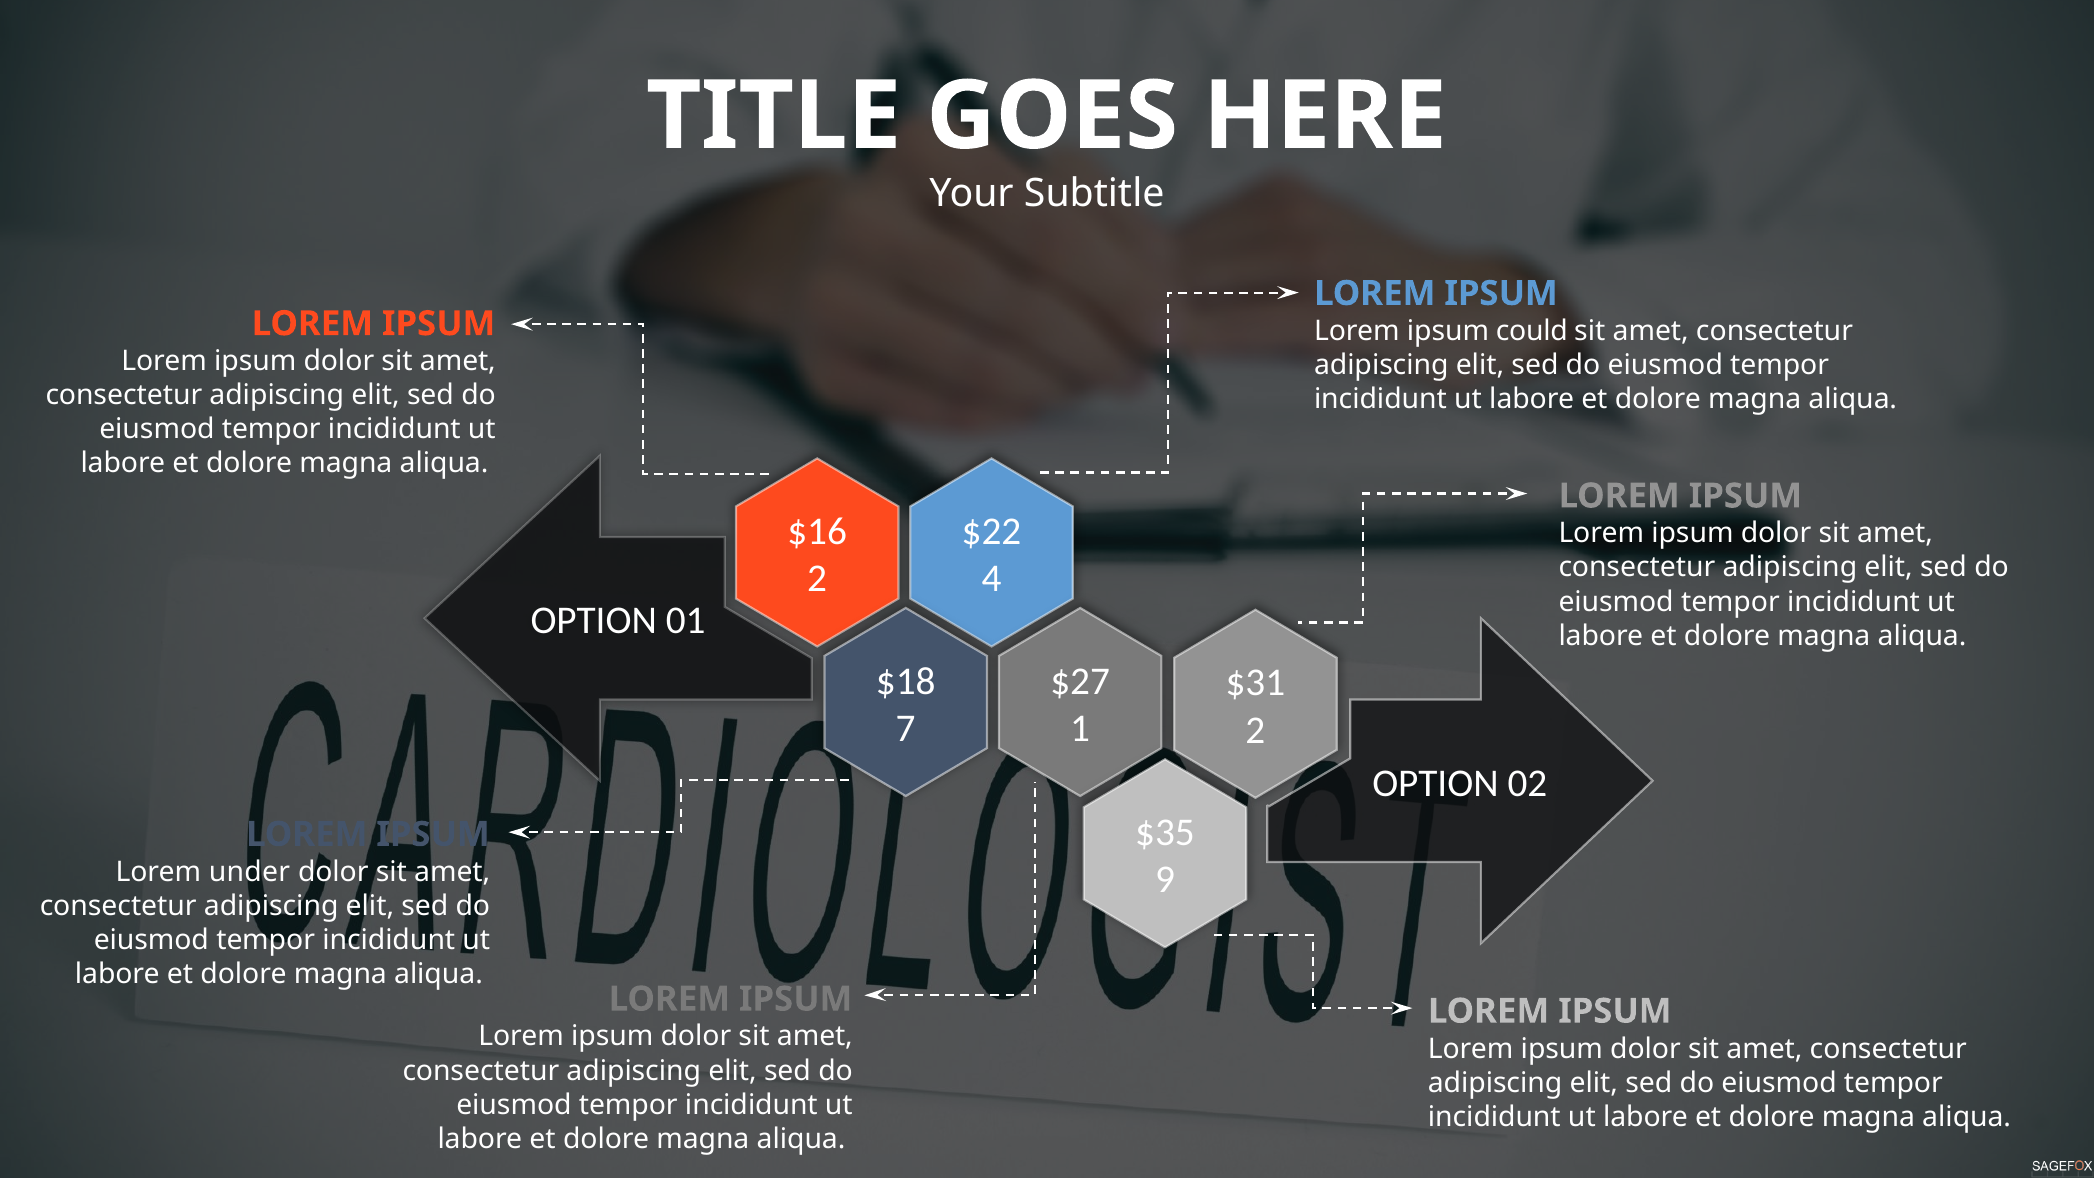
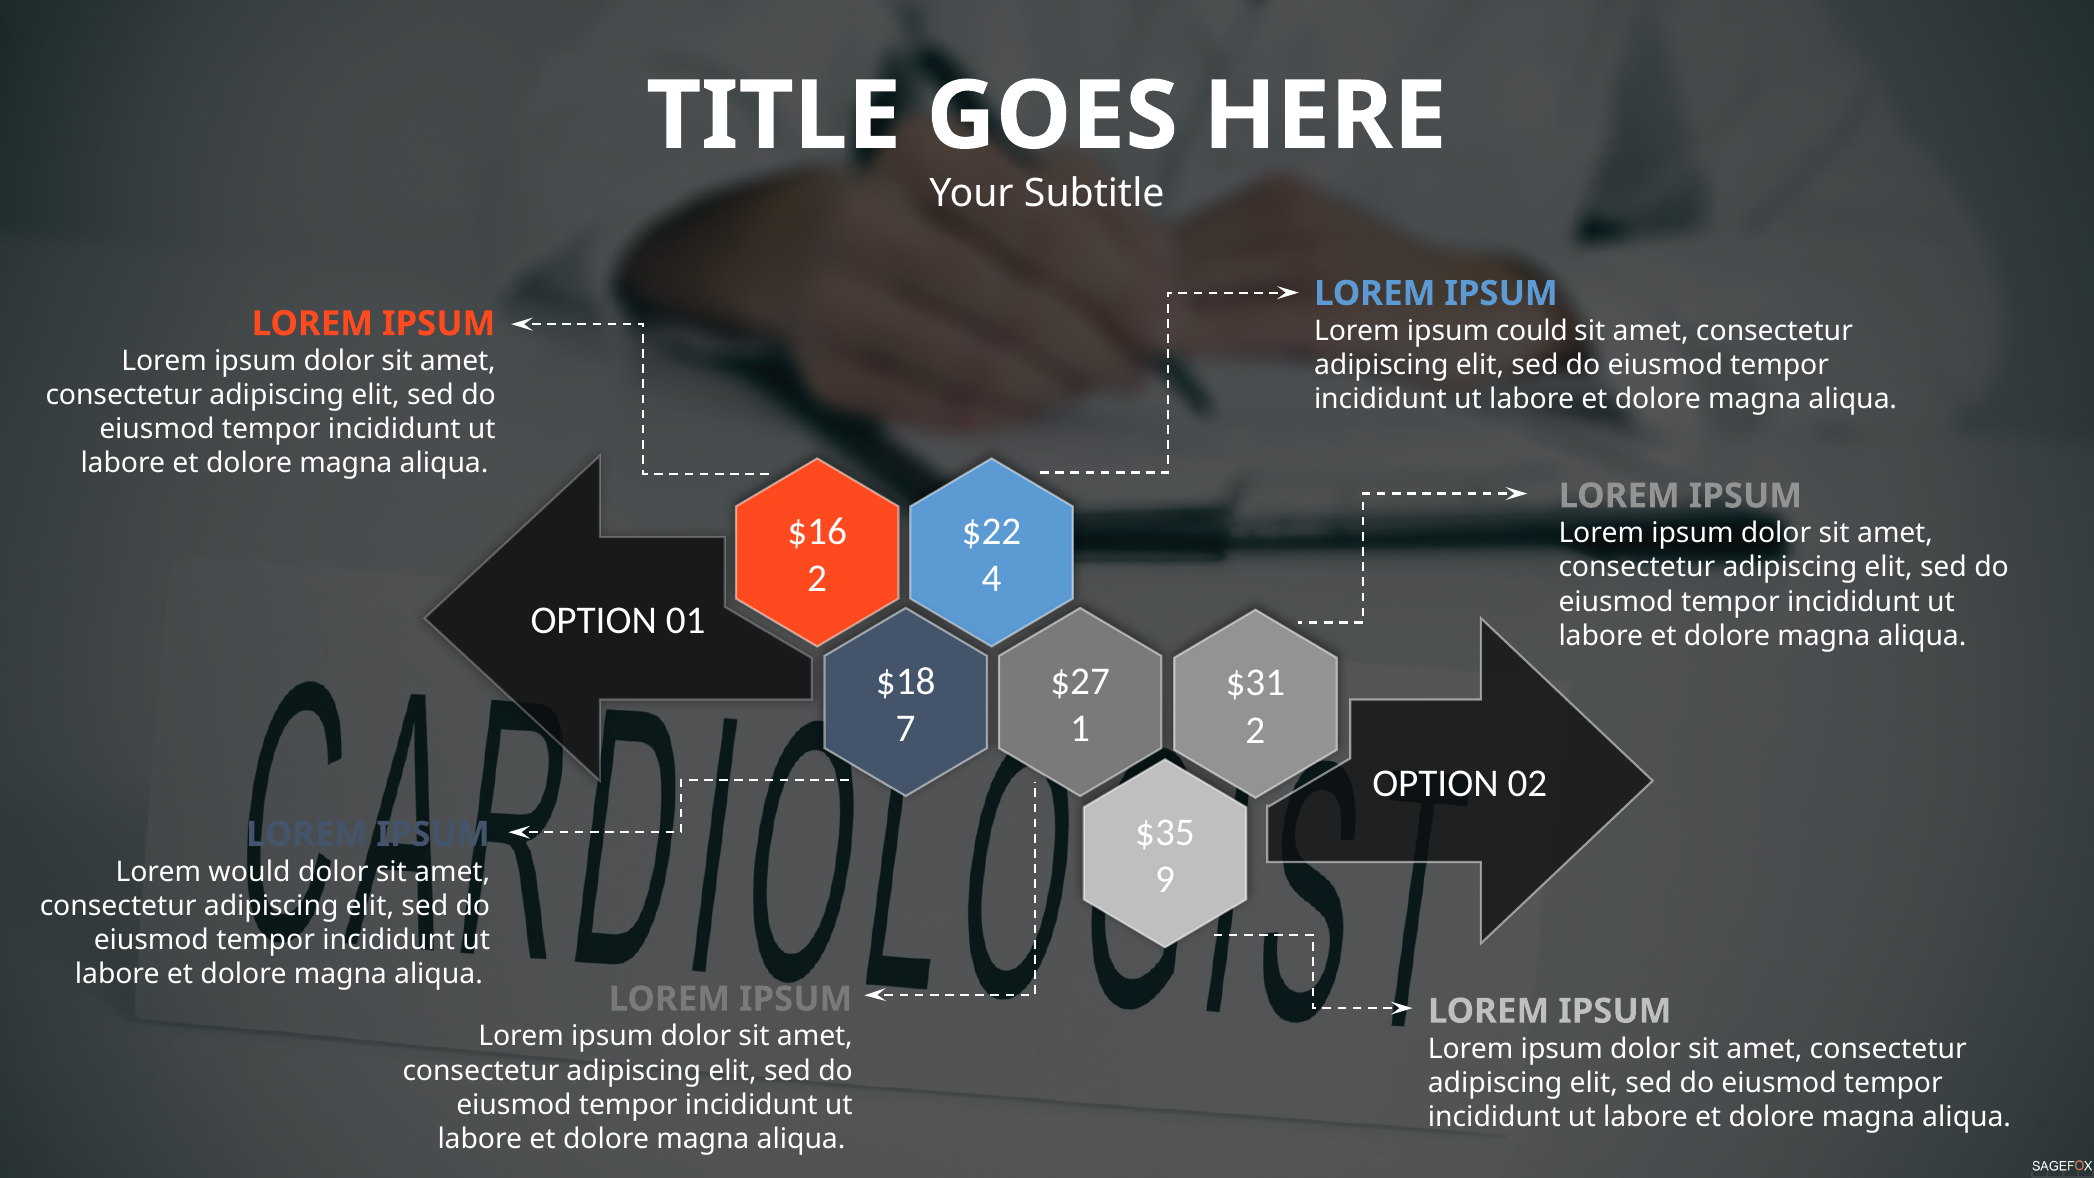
under: under -> would (250, 872)
